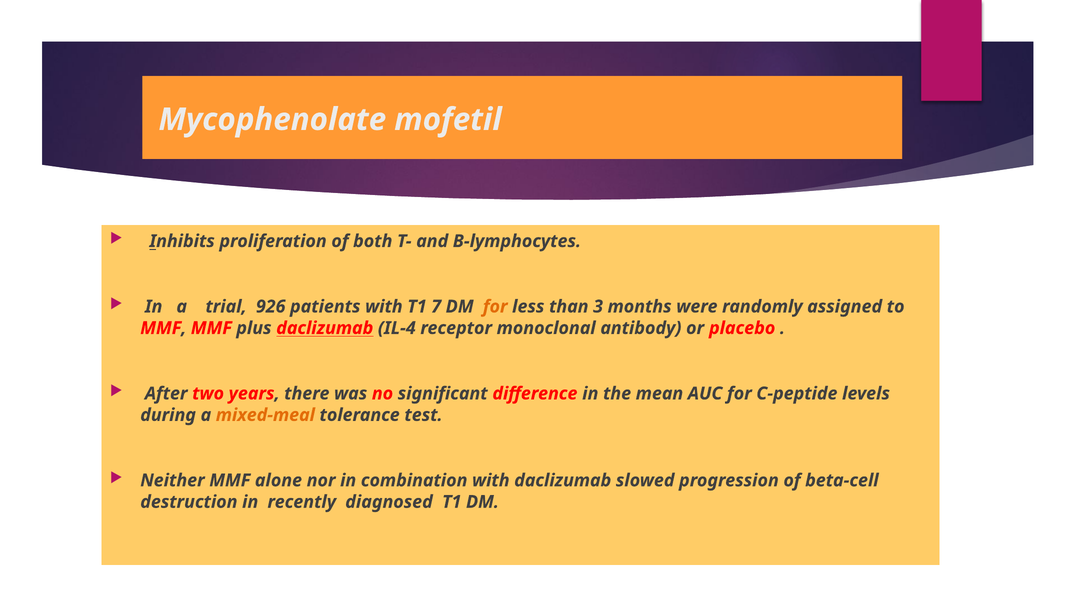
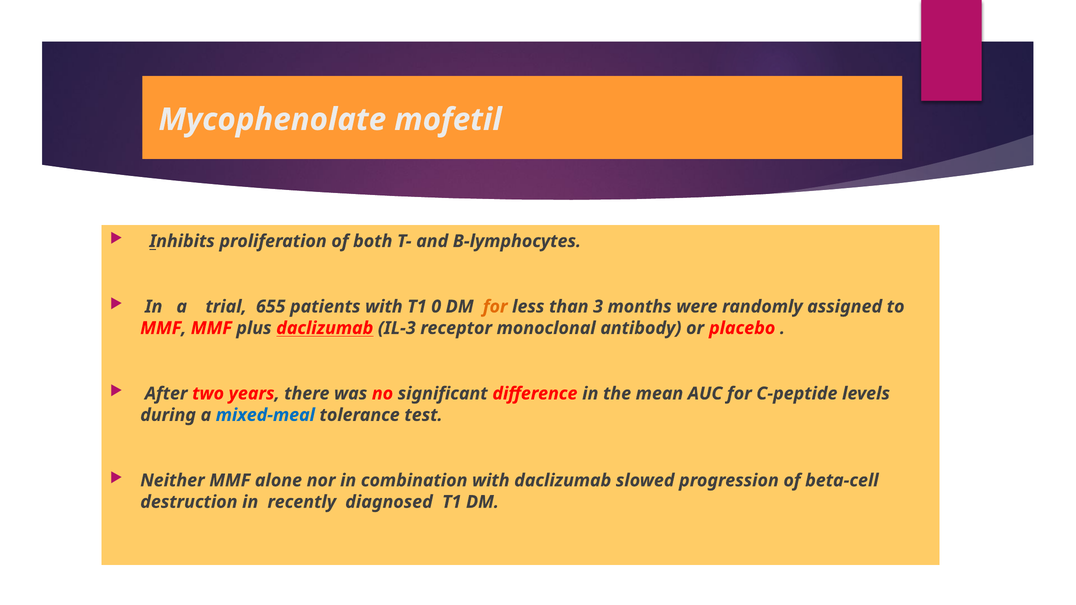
926: 926 -> 655 (271, 307)
7: 7 -> 0 (436, 307)
IL-4: IL-4 -> IL-3 (397, 328)
mixed-meal colour: orange -> blue (265, 415)
